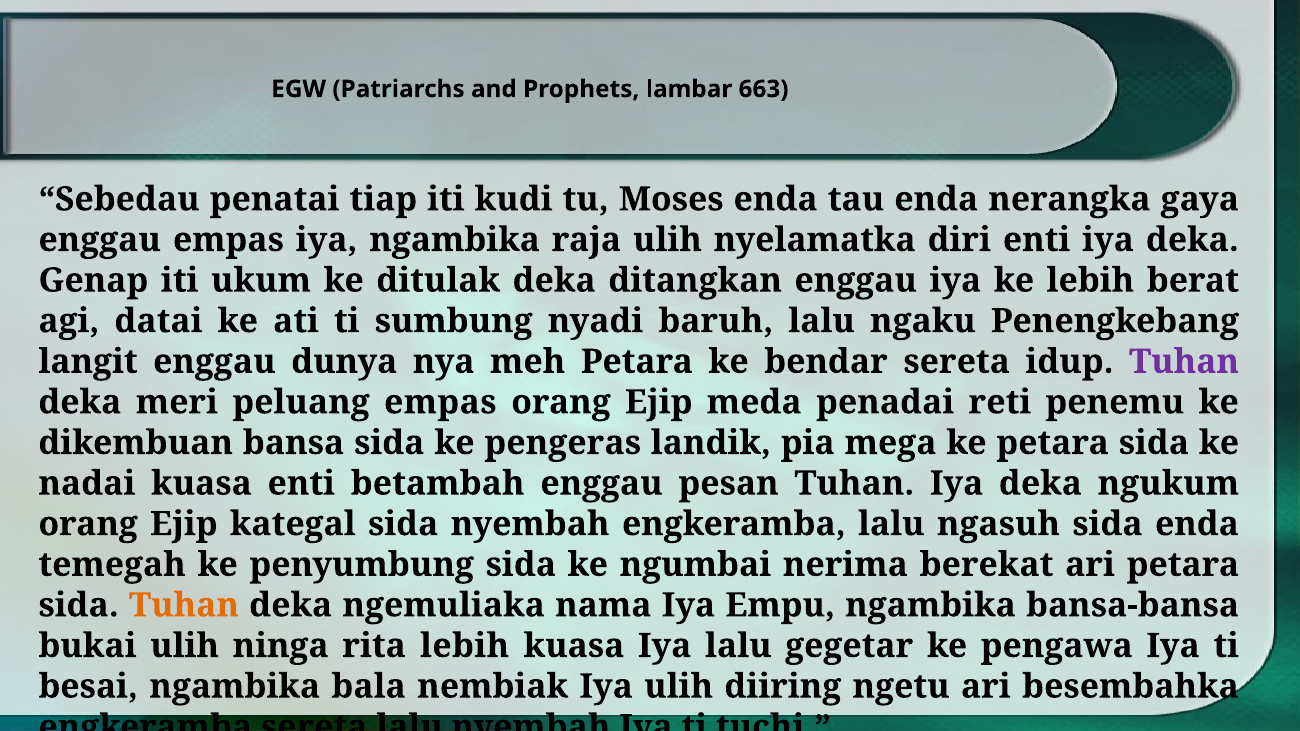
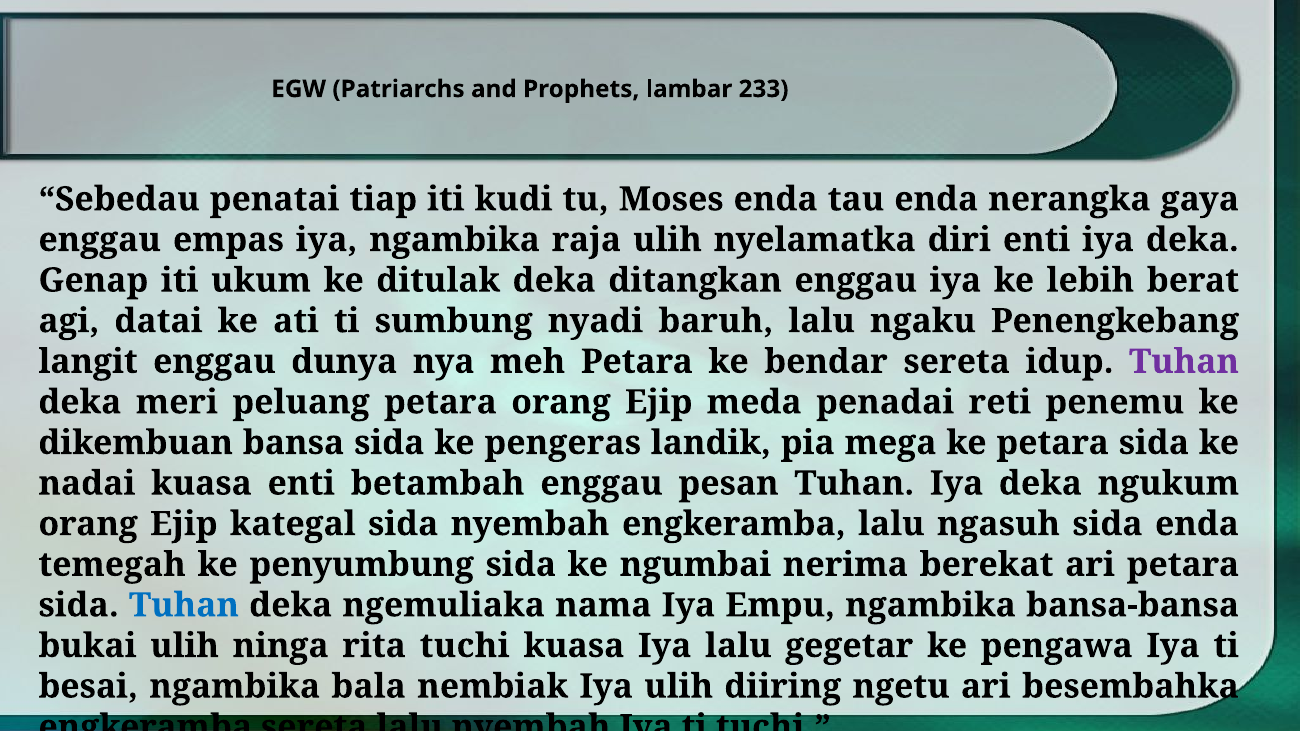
663: 663 -> 233 (764, 89)
peluang empas: empas -> petara (440, 402)
Tuhan colour: orange -> blue (184, 605)
rita lebih: lebih -> tuchi (465, 646)
